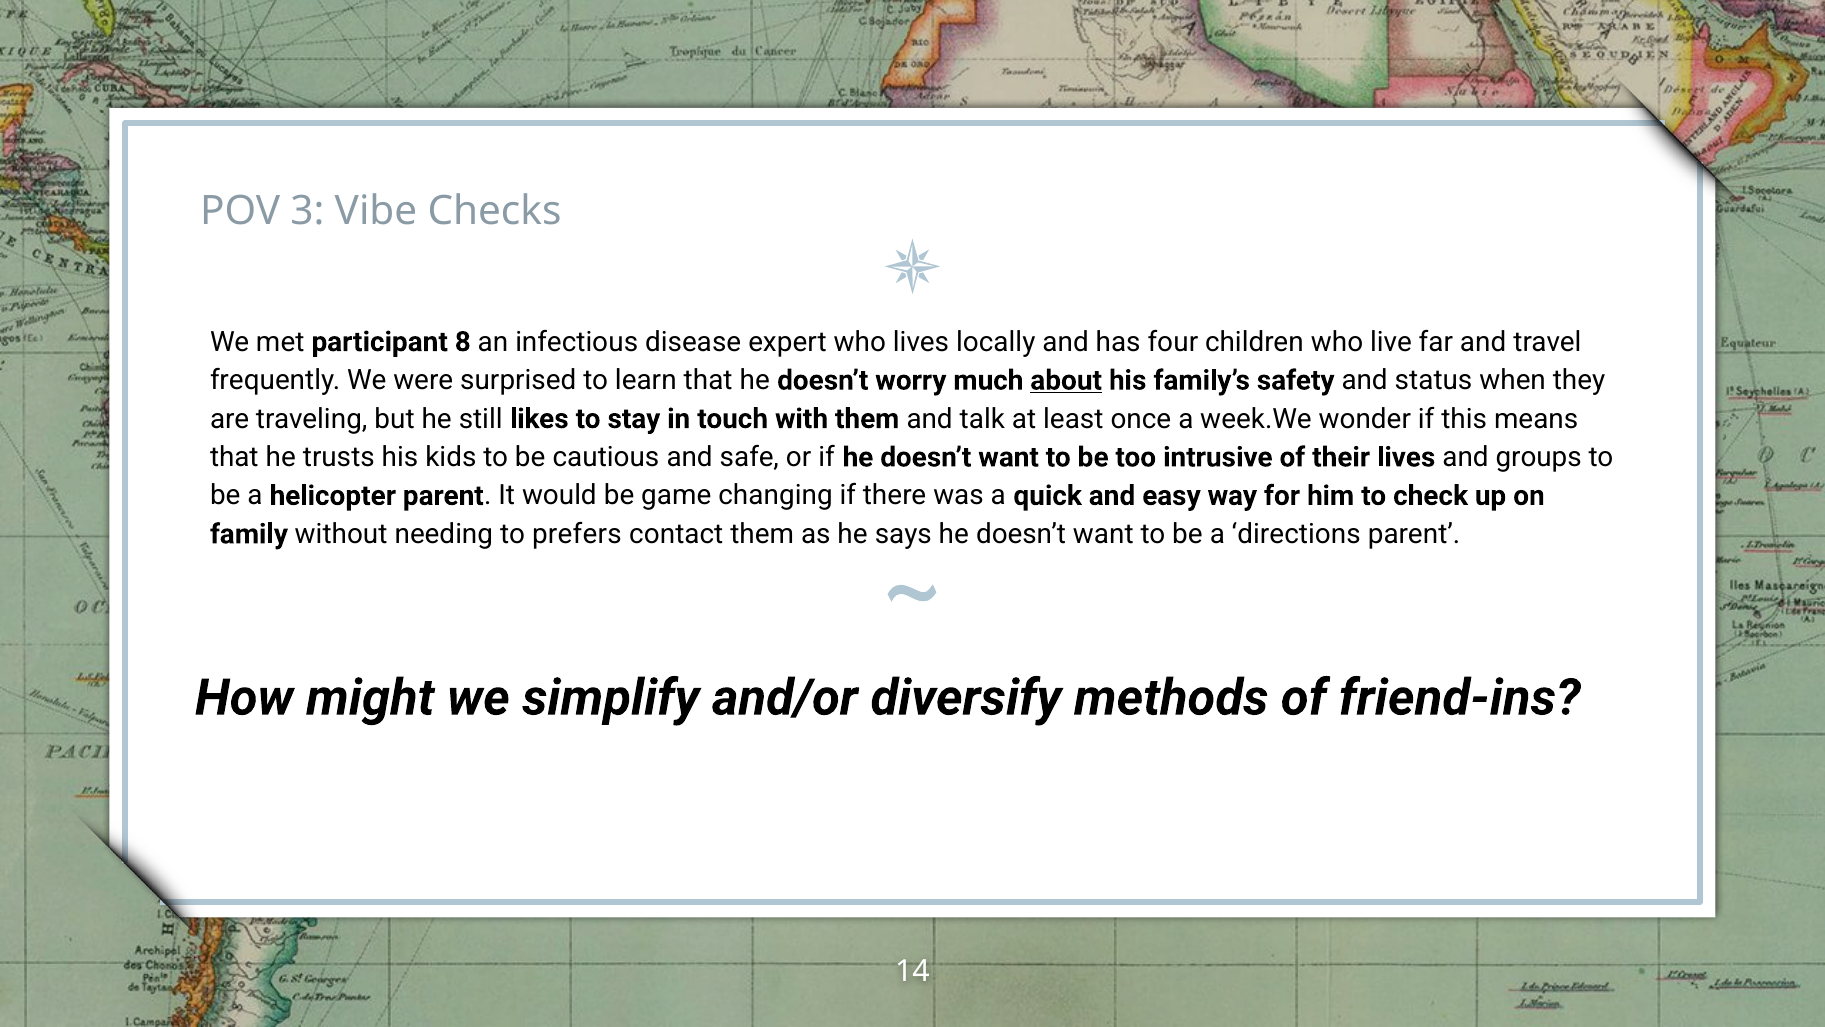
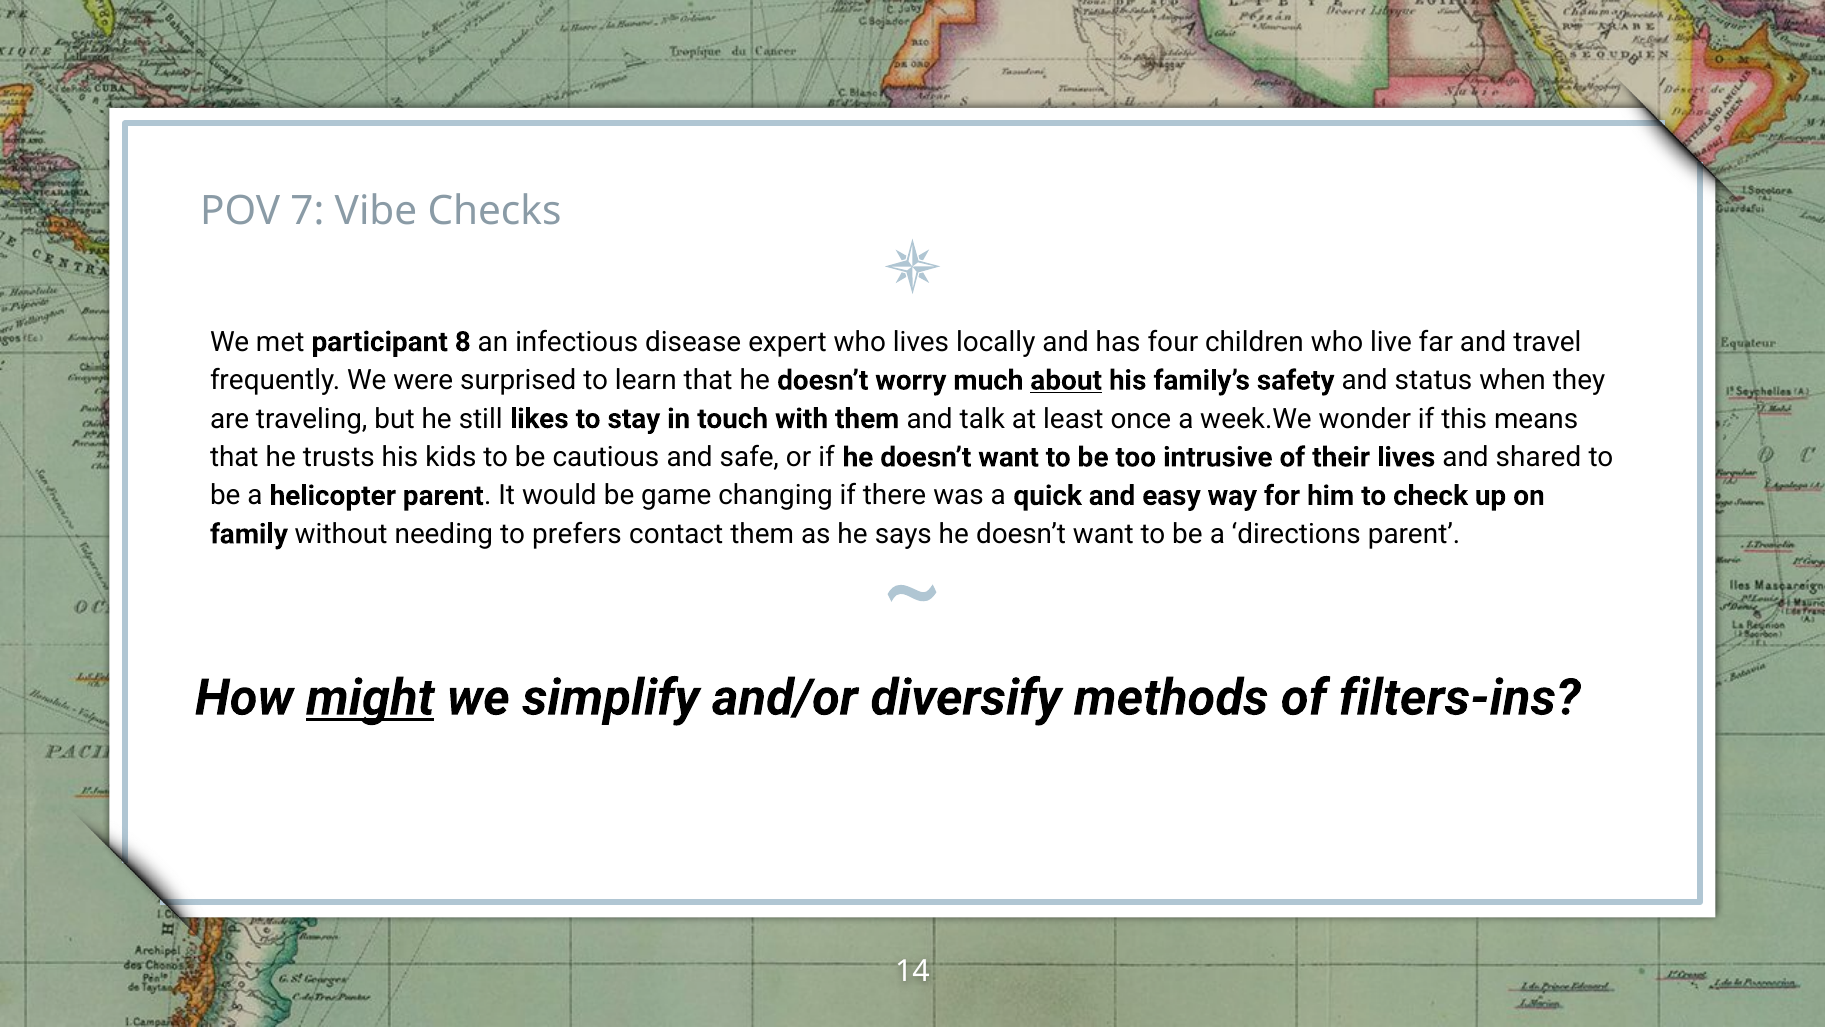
3: 3 -> 7 (307, 211)
groups: groups -> shared (1539, 457)
might underline: none -> present (370, 698)
friend-ins: friend-ins -> filters-ins (1460, 698)
